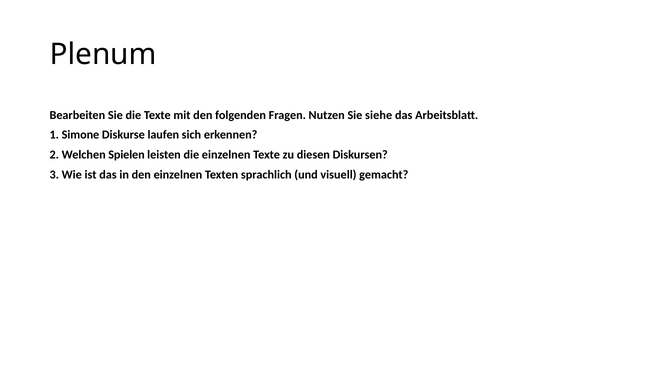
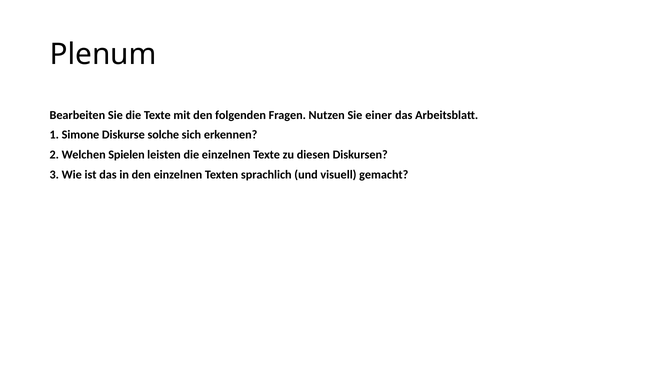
siehe: siehe -> einer (379, 115)
laufen: laufen -> solche (163, 135)
